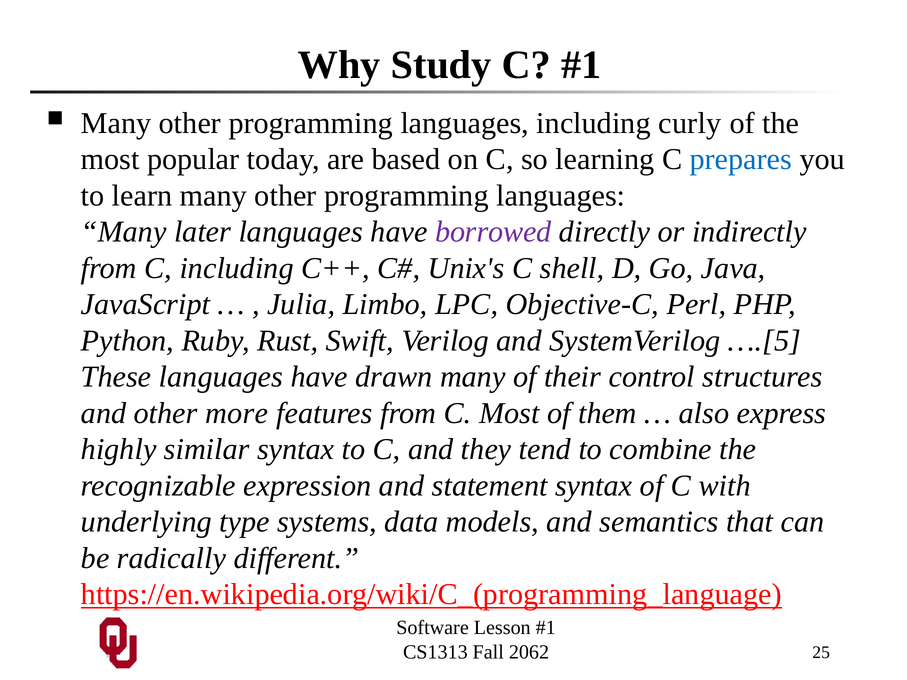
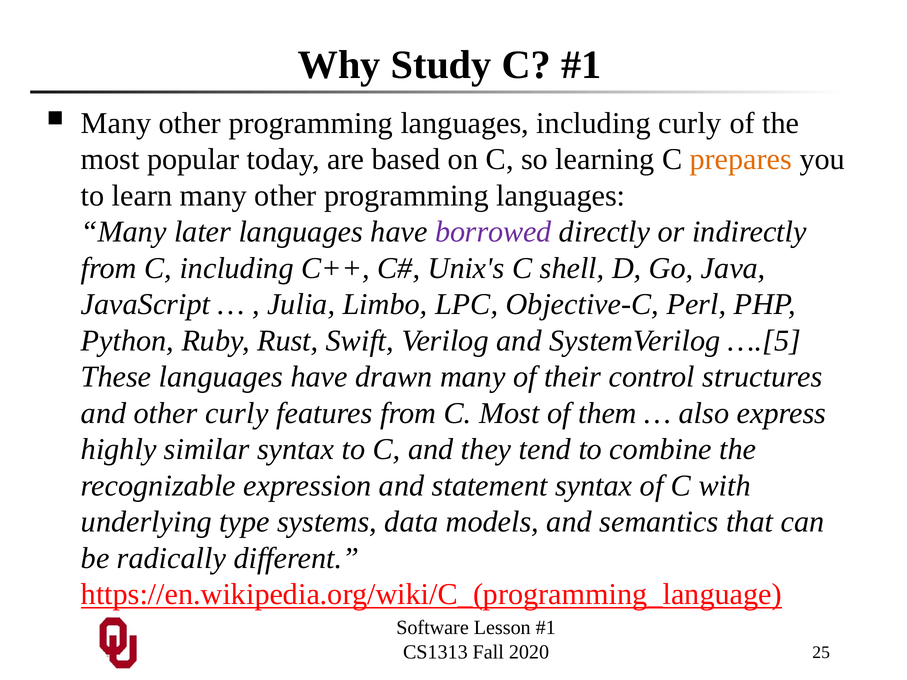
prepares colour: blue -> orange (741, 159)
other more: more -> curly (237, 413)
2062: 2062 -> 2020 (529, 652)
